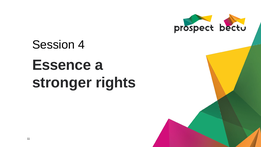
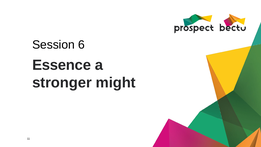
4: 4 -> 6 (81, 45)
rights: rights -> might (116, 83)
